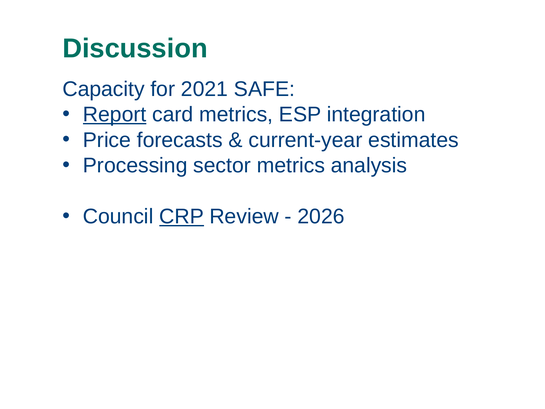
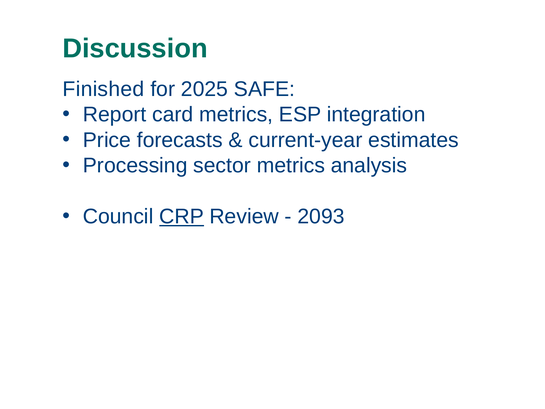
Capacity: Capacity -> Finished (103, 89)
2021: 2021 -> 2025 (205, 89)
Report underline: present -> none (115, 115)
2026: 2026 -> 2093 (321, 216)
